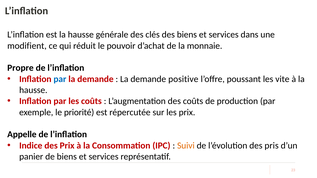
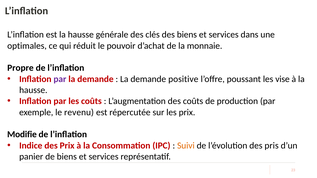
modifient: modifient -> optimales (27, 46)
par colour: blue -> purple (60, 79)
vite: vite -> vise (282, 79)
priorité: priorité -> revenu (79, 112)
Appelle: Appelle -> Modifie (22, 135)
